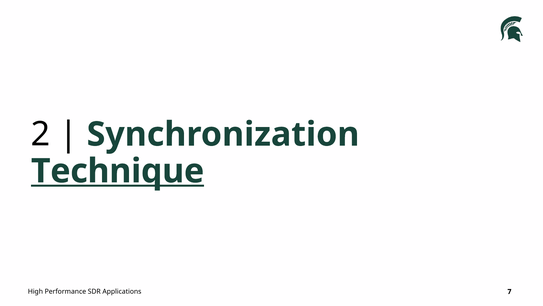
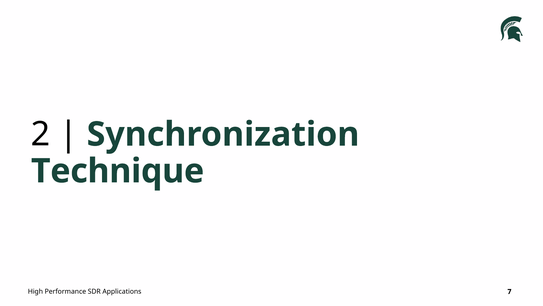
Technique underline: present -> none (118, 171)
